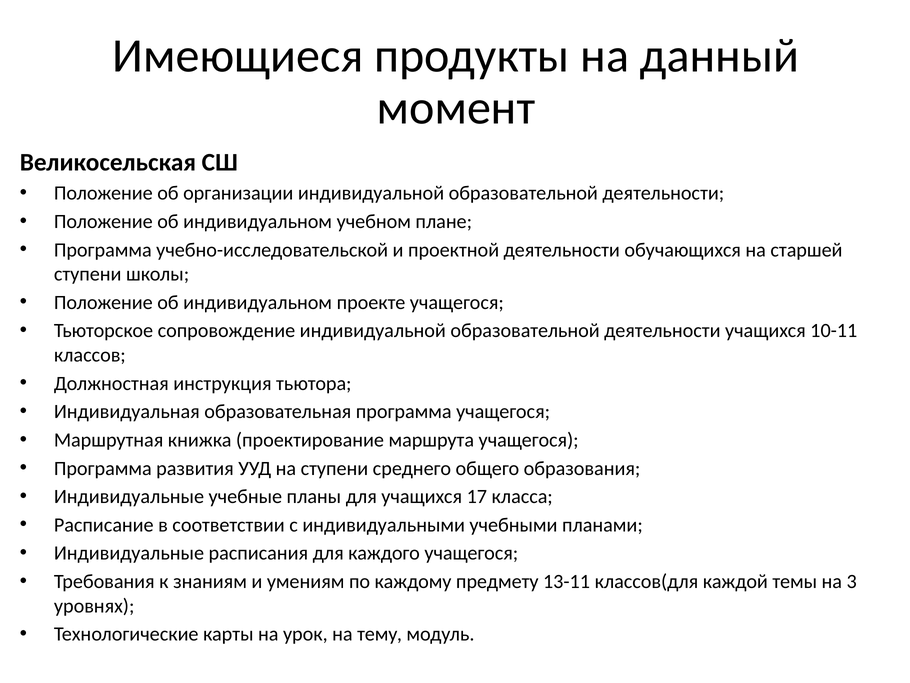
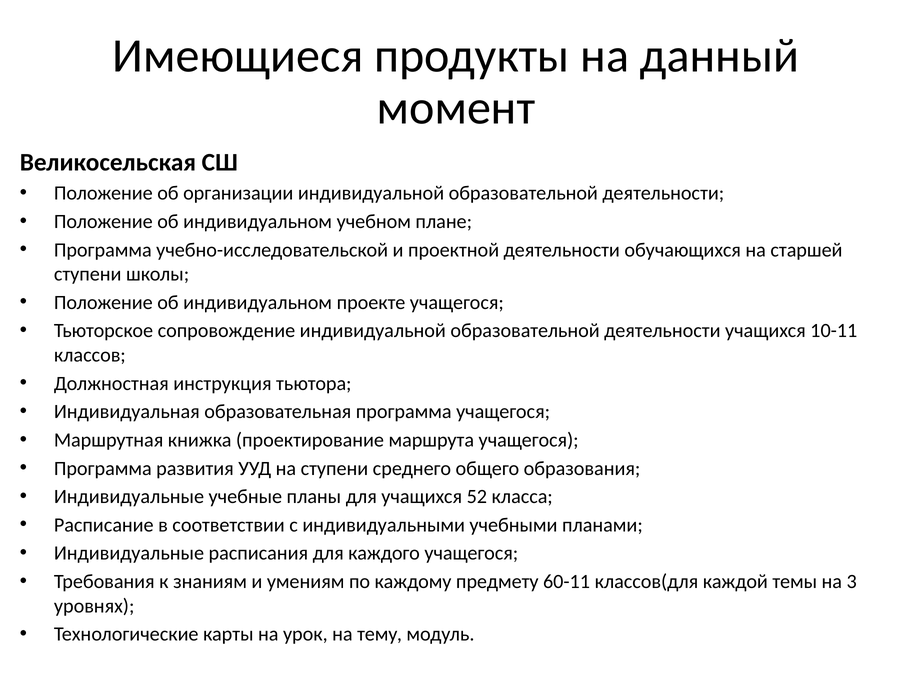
17: 17 -> 52 (477, 496)
13-11: 13-11 -> 60-11 (567, 581)
